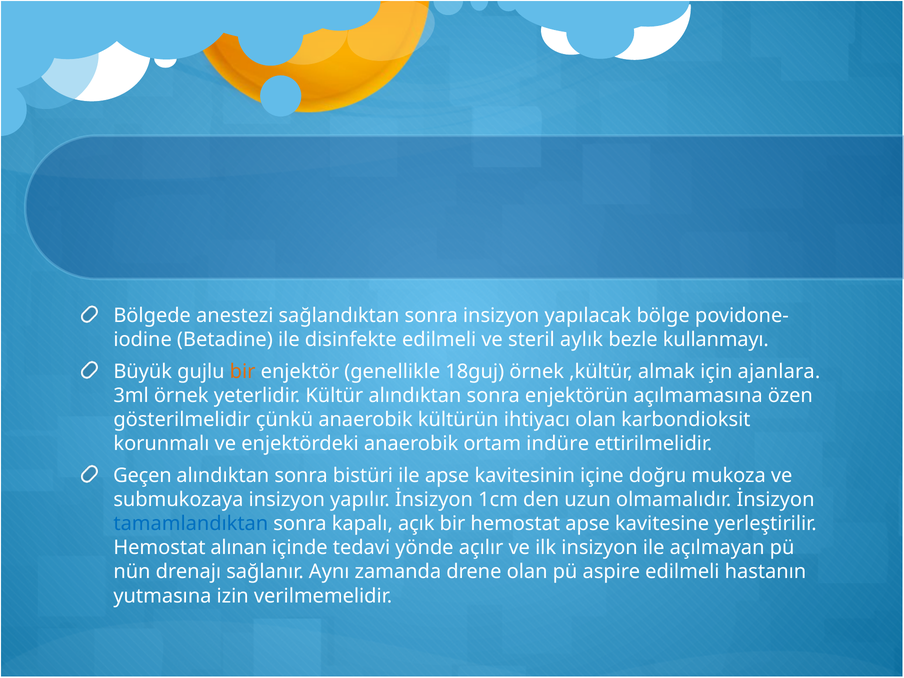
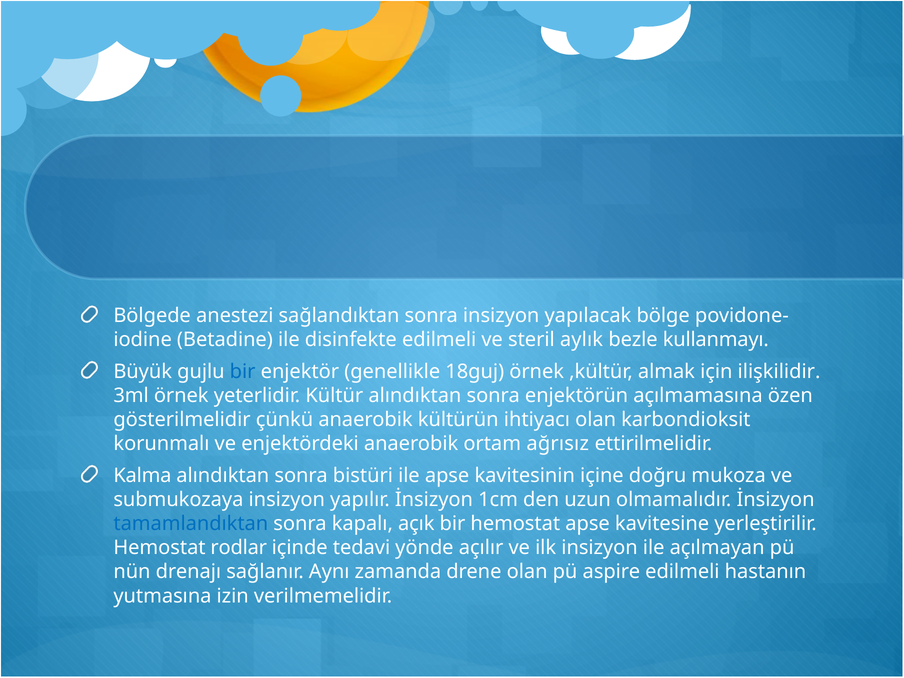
bir colour: orange -> blue (243, 371)
ajanlara: ajanlara -> ilişkilidir (779, 371)
indüre: indüre -> ağrısız (558, 444)
Geçen: Geçen -> Kalma (142, 475)
alınan: alınan -> rodlar (239, 548)
